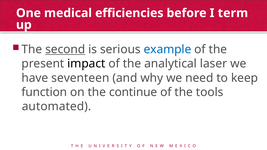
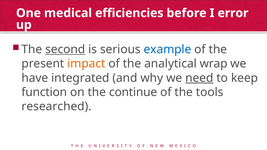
term: term -> error (233, 13)
impact colour: black -> orange (86, 64)
laser: laser -> wrap (214, 64)
seventeen: seventeen -> integrated (80, 78)
need underline: none -> present (199, 78)
automated: automated -> researched (57, 107)
